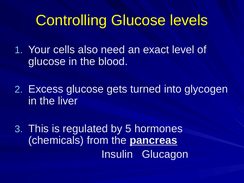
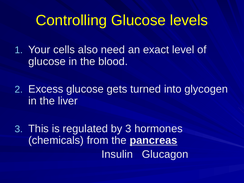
by 5: 5 -> 3 (128, 129)
